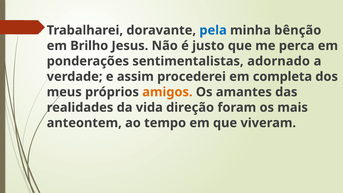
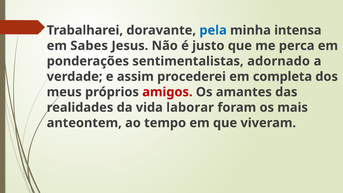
bênção: bênção -> intensa (298, 30)
Brilho: Brilho -> Sabes (89, 46)
amigos colour: orange -> red (167, 92)
direção: direção -> laborar (190, 107)
